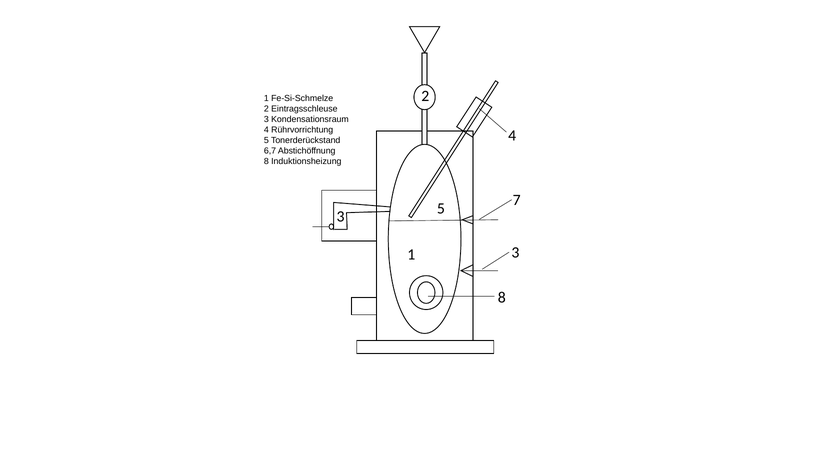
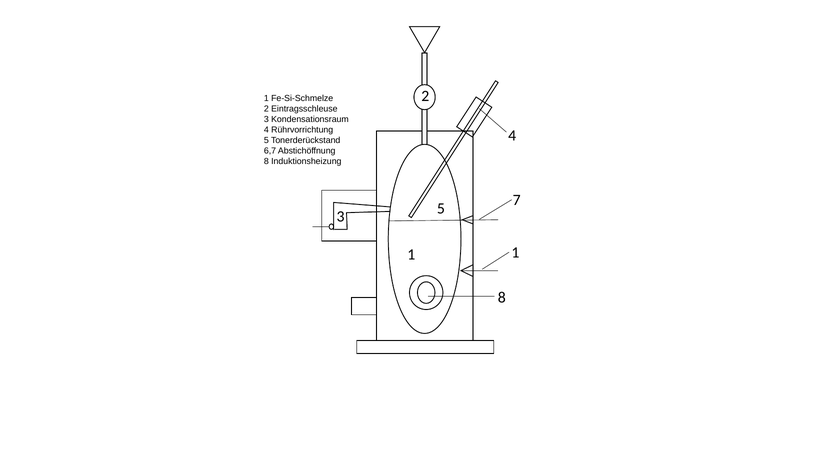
1 3: 3 -> 1 (515, 253)
